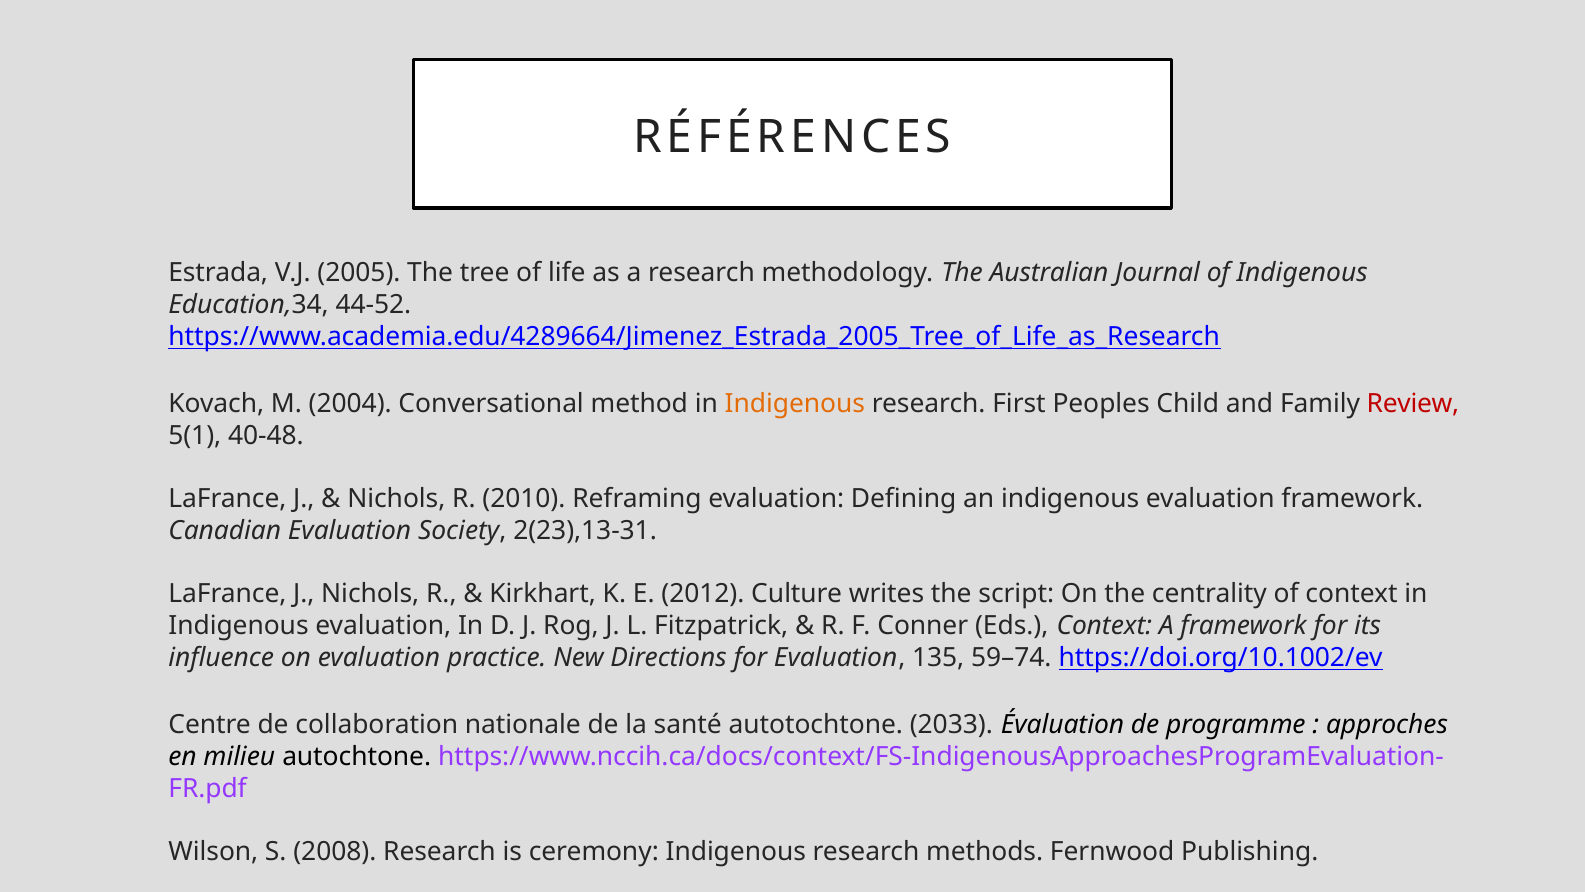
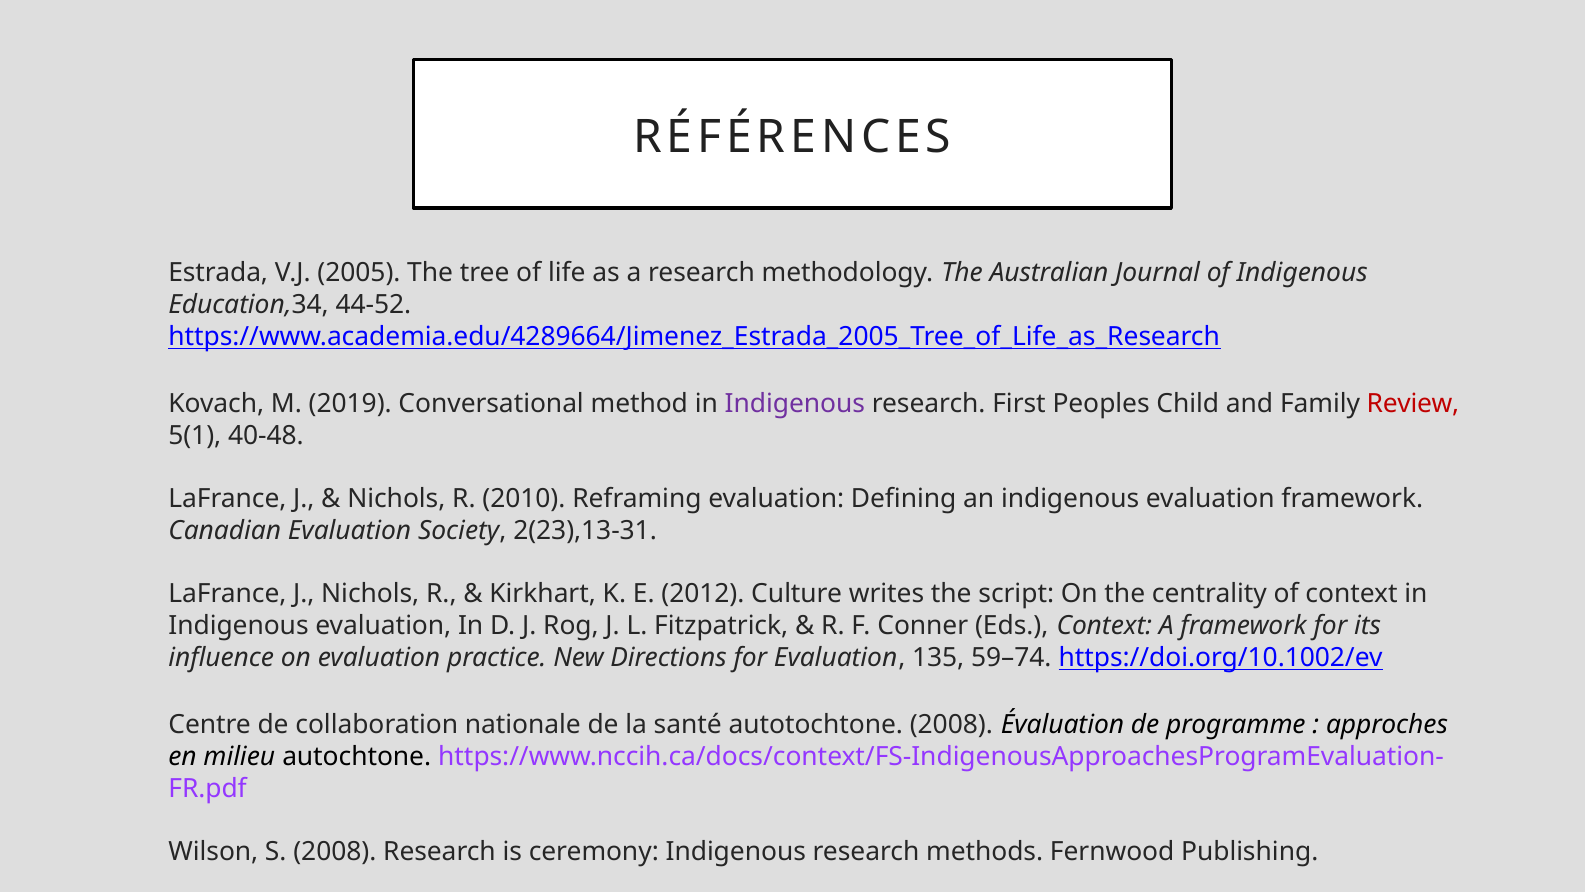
2004: 2004 -> 2019 (350, 404)
Indigenous colour: orange -> purple (795, 404)
autotochtone 2033: 2033 -> 2008 (951, 725)
